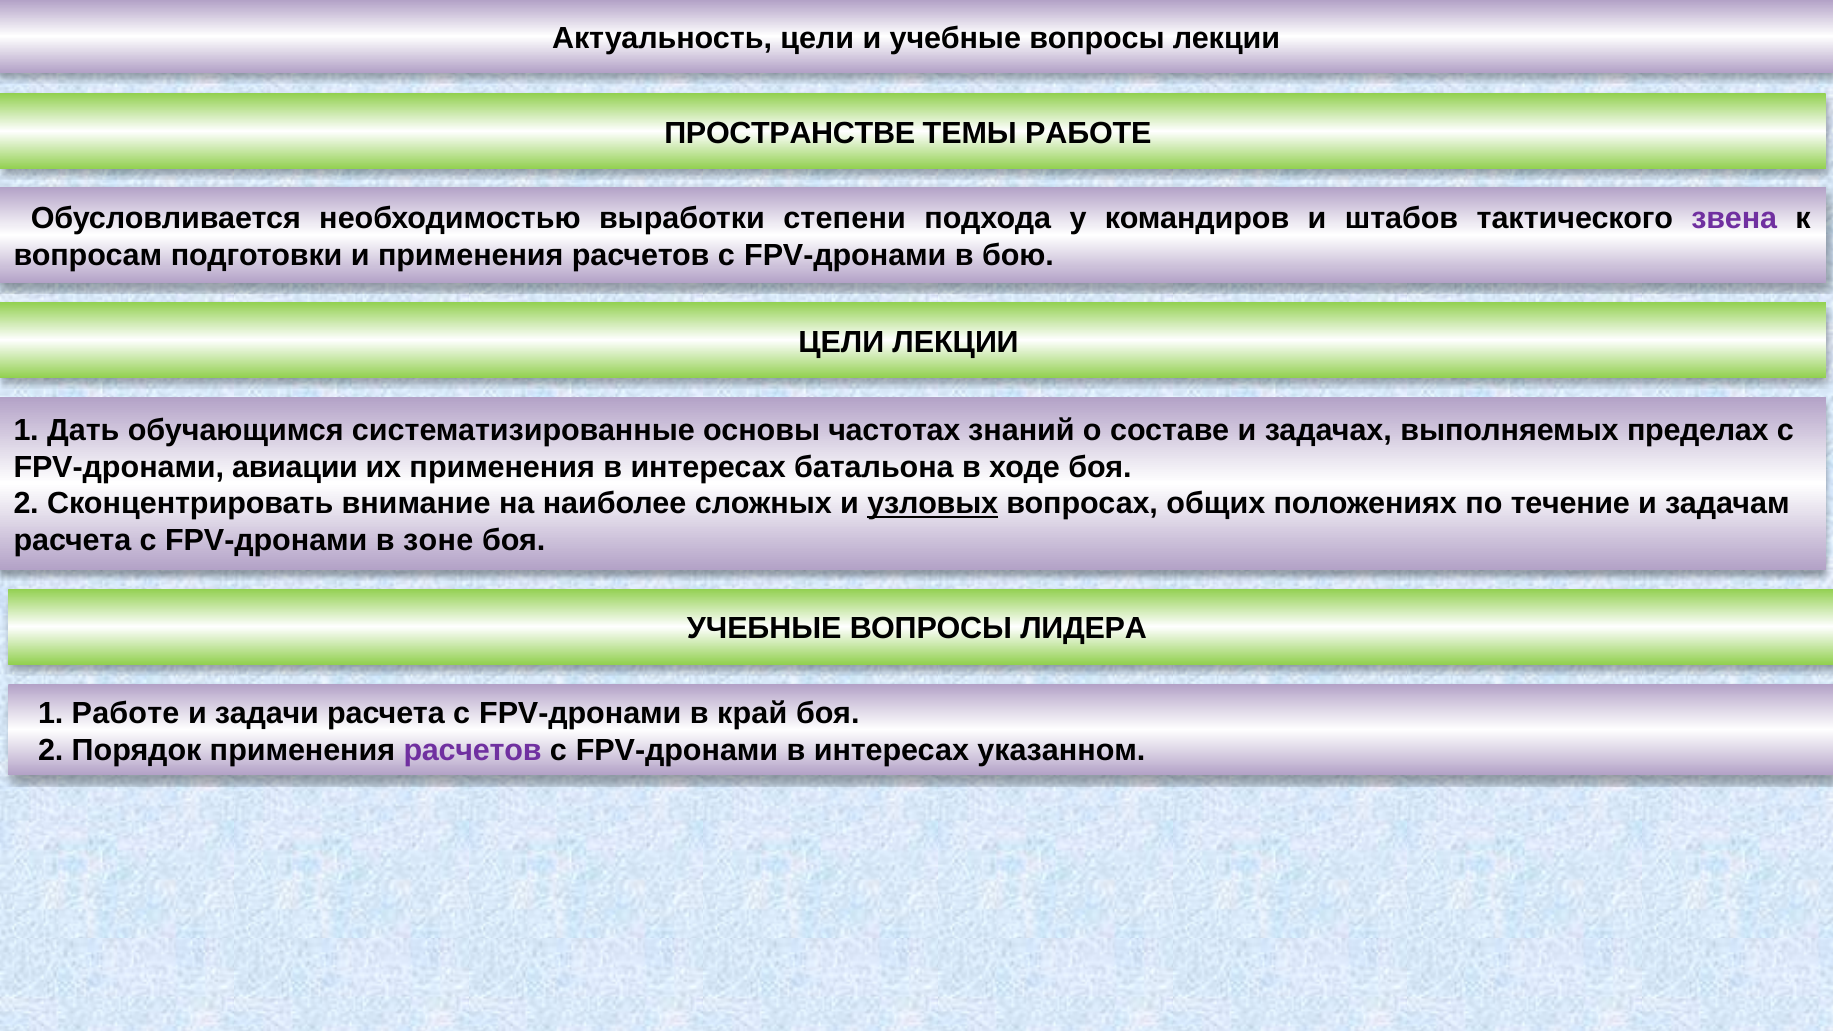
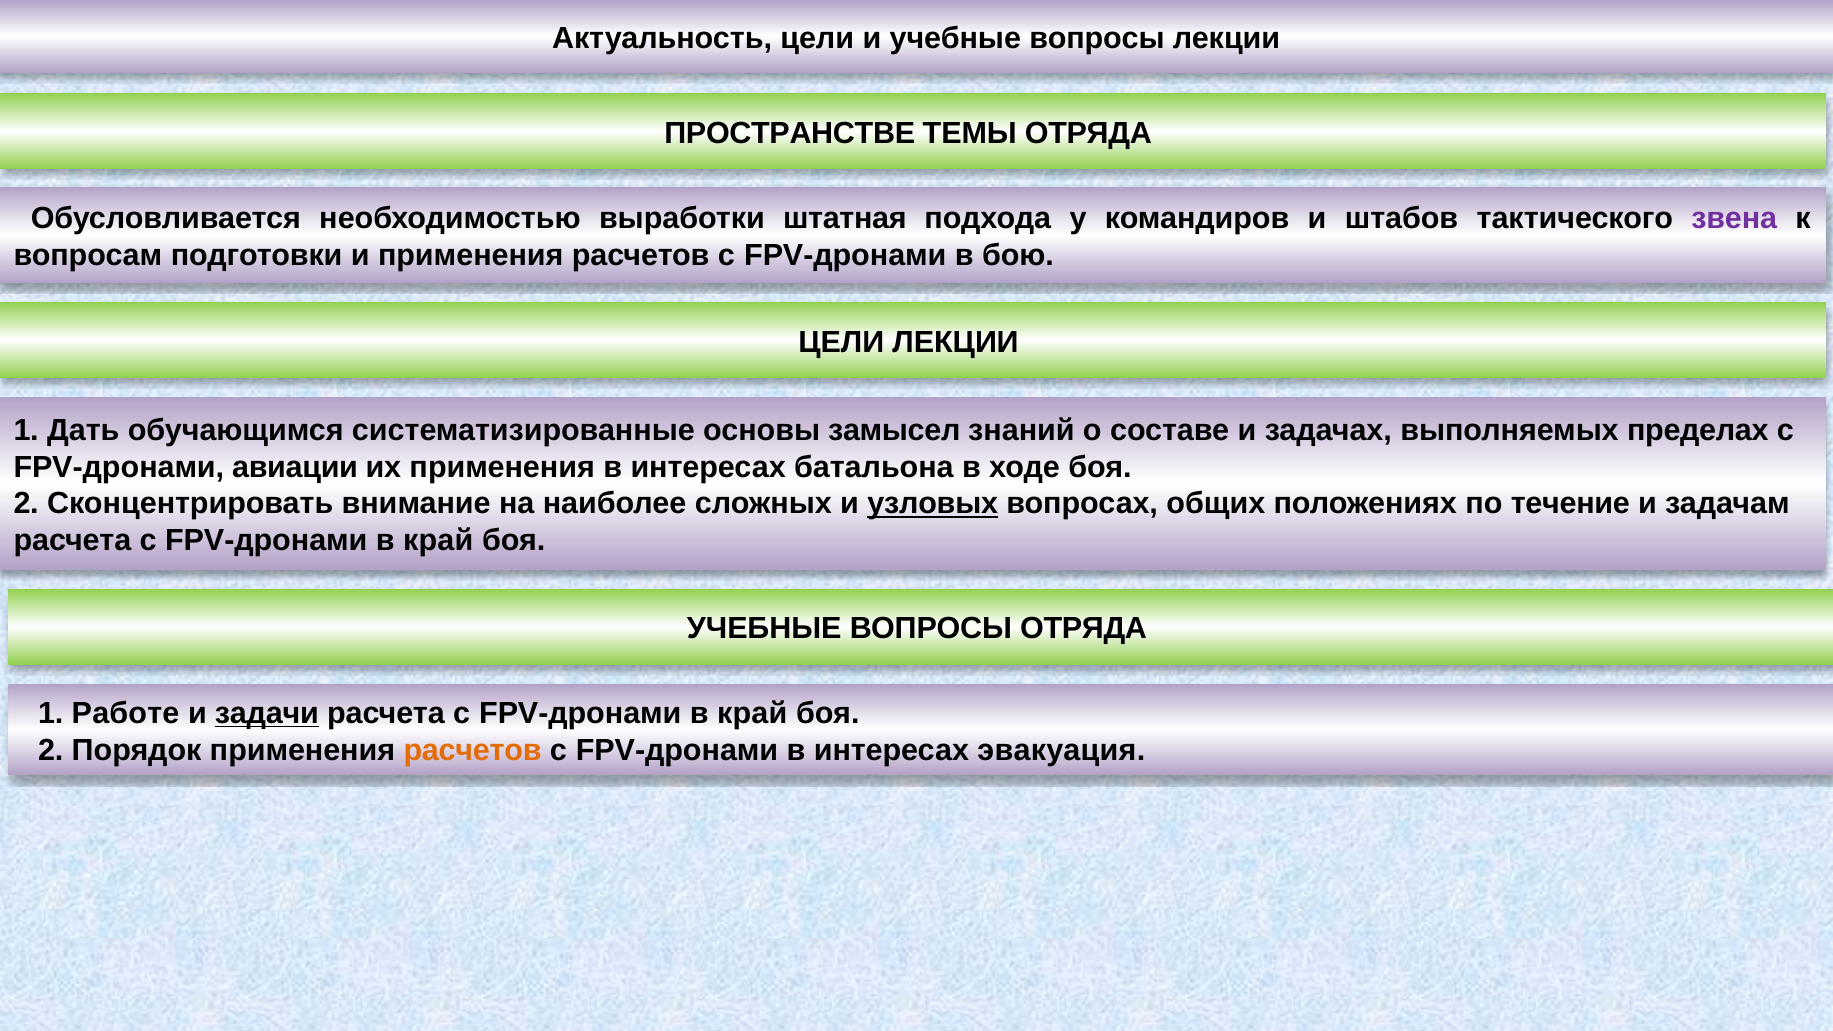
ТЕМЫ РАБОТЕ: РАБОТЕ -> ОТРЯДА (1088, 133)
степени: степени -> штатная (845, 219)
частотах: частотах -> замысел (894, 430)
зоне: зоне -> край (438, 540)
ВОПРОСЫ ЛИДЕРА: ЛИДЕРА -> ОТРЯДА (1084, 629)
задачи underline: none -> present (267, 713)
расчетов colour: purple -> orange (473, 750)
указанном: указанном -> эвакуация (1061, 750)
